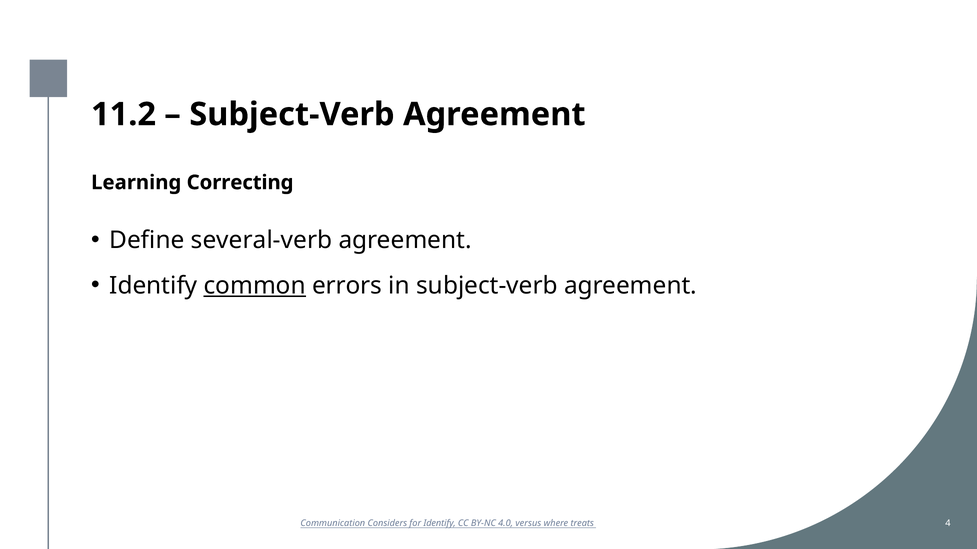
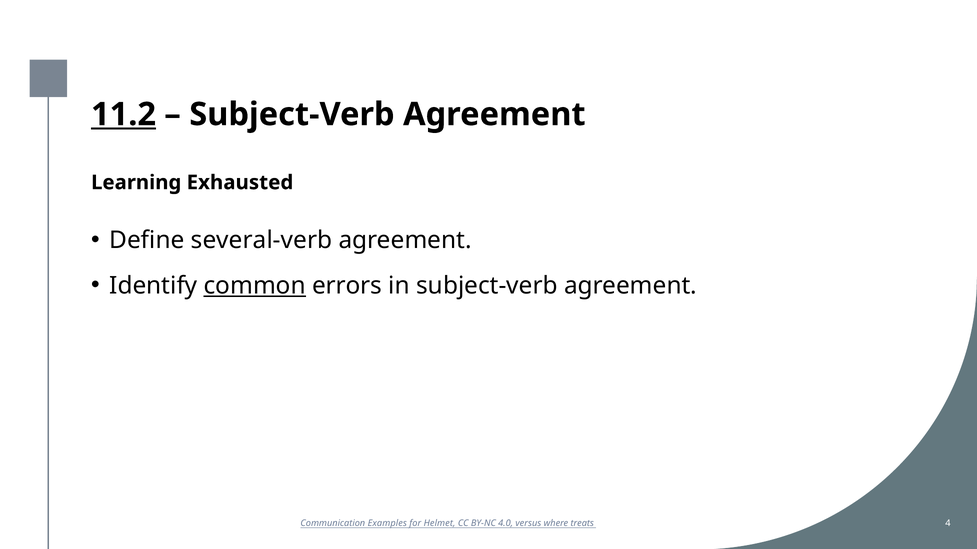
11.2 underline: none -> present (124, 115)
Correcting: Correcting -> Exhausted (240, 183)
Considers: Considers -> Examples (387, 524)
for Identify: Identify -> Helmet (440, 524)
